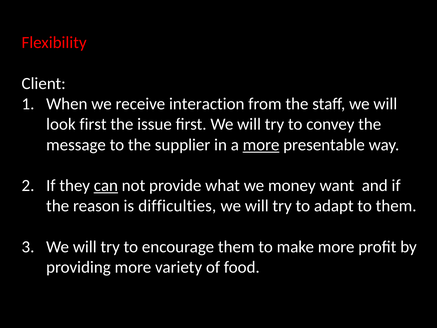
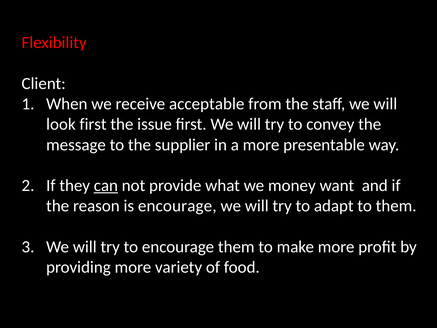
interaction: interaction -> acceptable (207, 104)
more underline: present -> none (261, 145)
is difficulties: difficulties -> encourage (177, 206)
